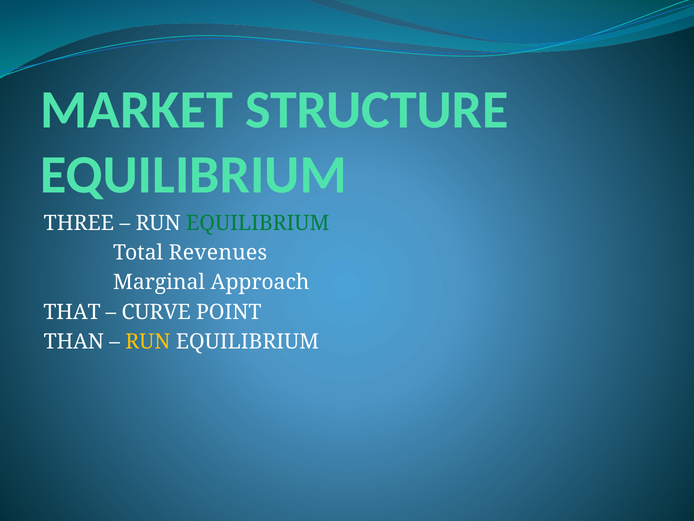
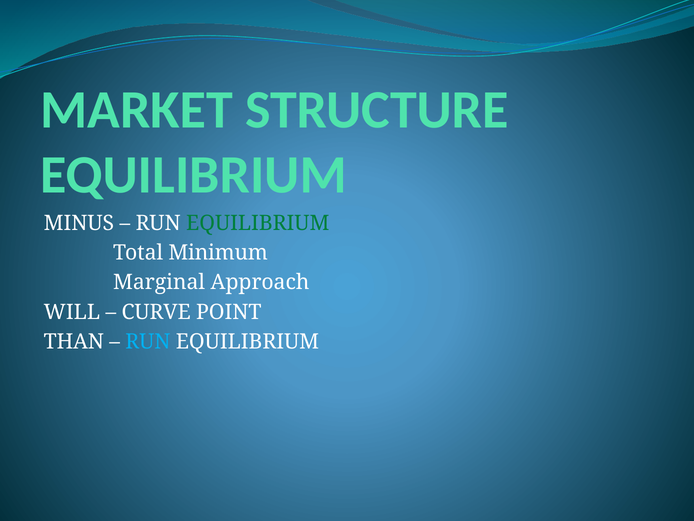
THREE: THREE -> MINUS (79, 223)
Revenues: Revenues -> Minimum (218, 253)
THAT: THAT -> WILL (72, 312)
RUN colour: yellow -> light blue (148, 341)
